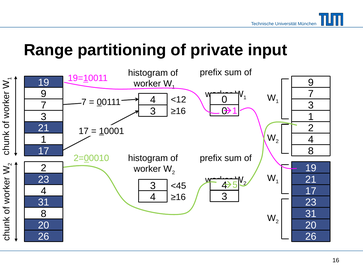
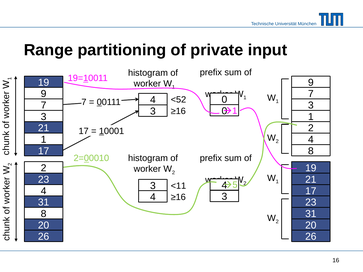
<12: <12 -> <52 (178, 100)
<45: <45 -> <11 (178, 186)
